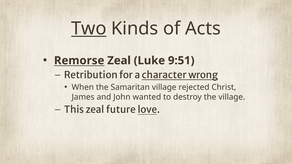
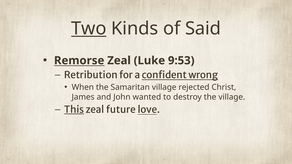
Acts: Acts -> Said (203, 28)
9:51: 9:51 -> 9:53 (181, 61)
character: character -> confident (164, 75)
This underline: none -> present (74, 110)
